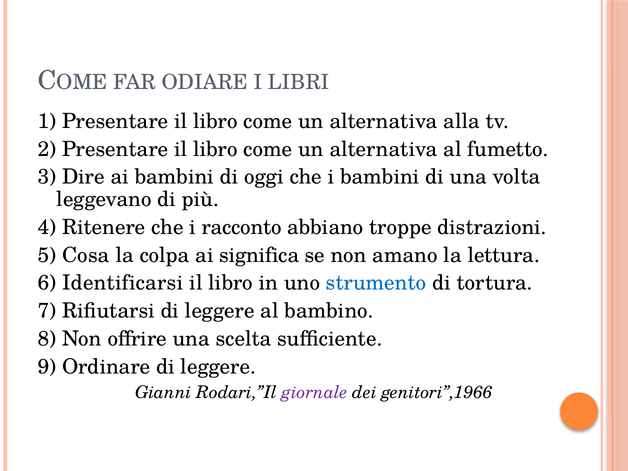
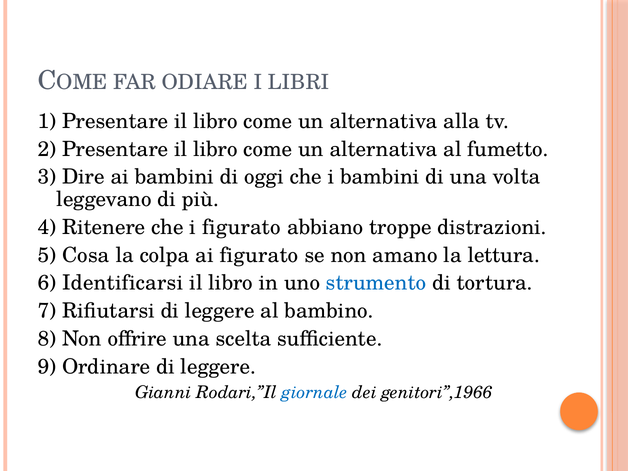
i racconto: racconto -> figurato (241, 227)
ai significa: significa -> figurato (259, 255)
giornale colour: purple -> blue (315, 393)
